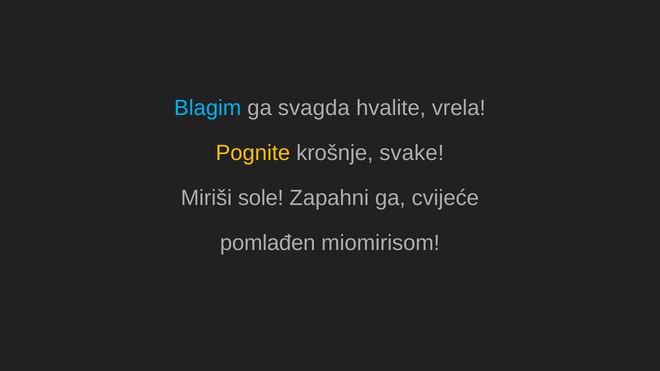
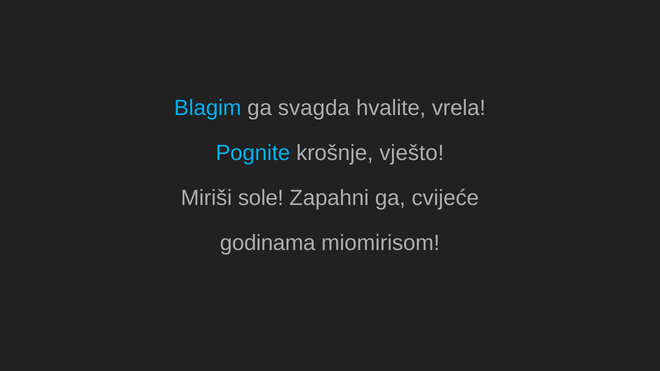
Pognite colour: yellow -> light blue (253, 153)
svake: svake -> vješto (412, 153)
pomlađen: pomlađen -> godinama (268, 243)
